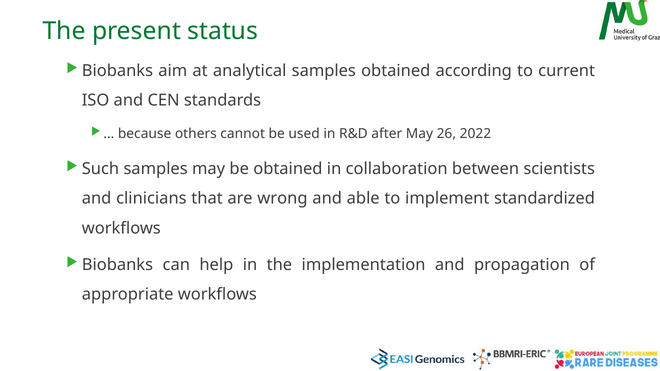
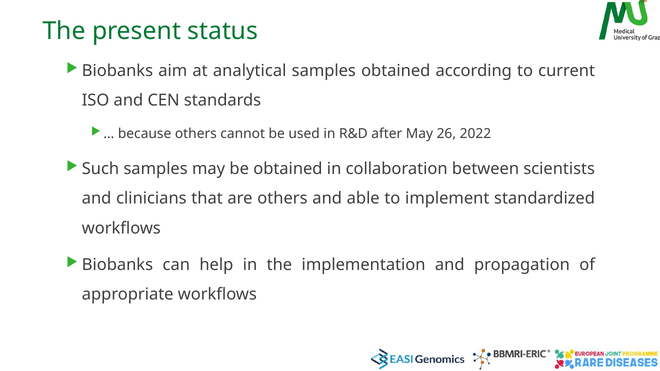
are wrong: wrong -> others (282, 199)
